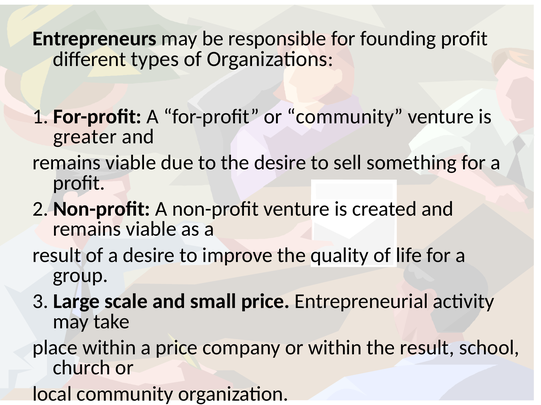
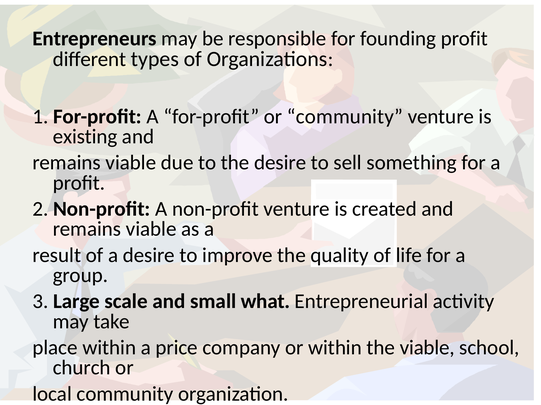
greater: greater -> existing (85, 137)
small price: price -> what (266, 302)
the result: result -> viable (427, 348)
